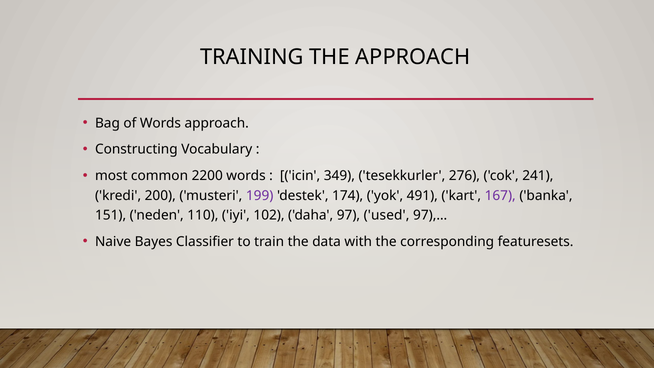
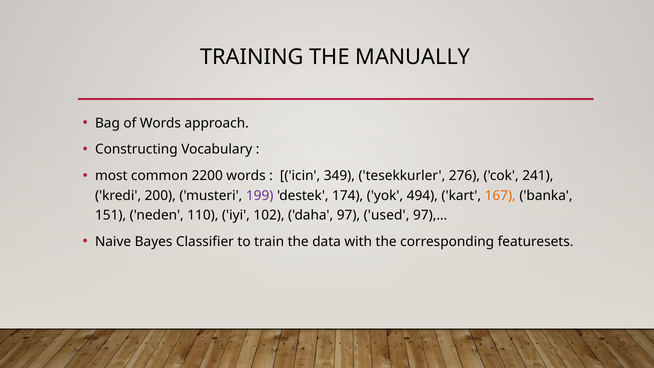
THE APPROACH: APPROACH -> MANUALLY (413, 57)
491: 491 -> 494 (422, 195)
167 colour: purple -> orange (500, 195)
